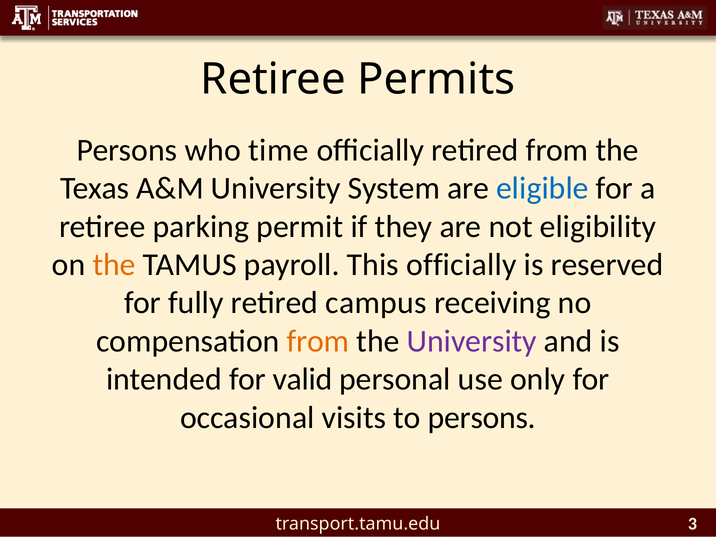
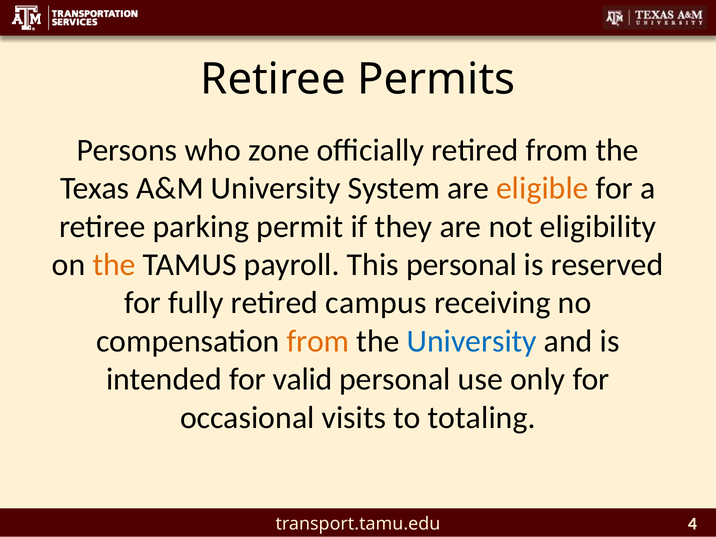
time: time -> zone (279, 150)
eligible colour: blue -> orange (542, 188)
This officially: officially -> personal (462, 265)
University colour: purple -> blue (472, 341)
to persons: persons -> totaling (482, 418)
3: 3 -> 4 (692, 524)
